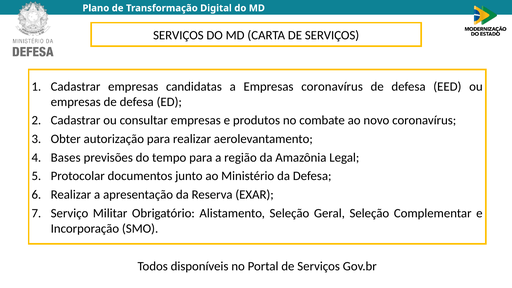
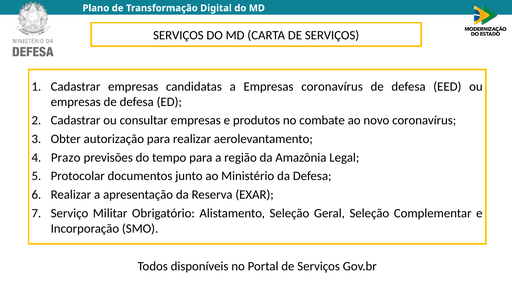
Bases: Bases -> Prazo (66, 158)
